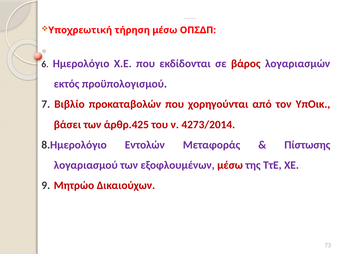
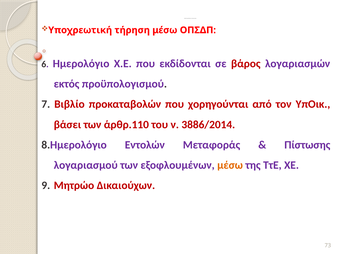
άρθρ.425: άρθρ.425 -> άρθρ.110 (126, 125)
4273/2014: 4273/2014 -> 3886/2014 (208, 125)
μέσω colour: red -> orange (230, 165)
